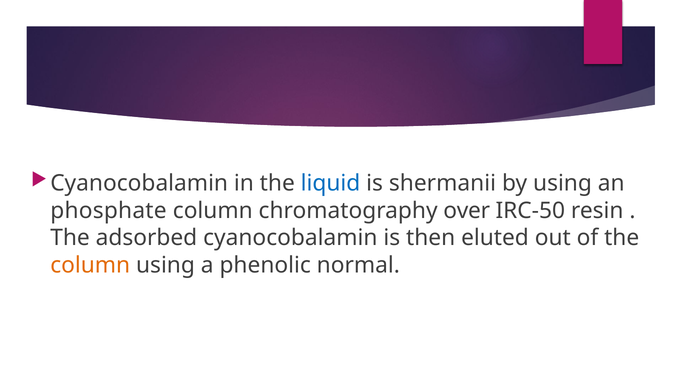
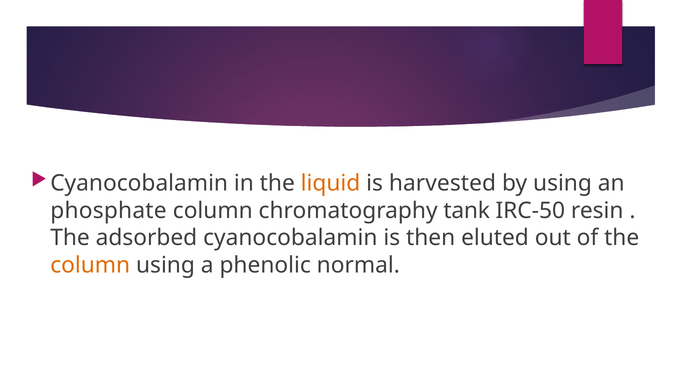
liquid colour: blue -> orange (331, 183)
shermanii: shermanii -> harvested (442, 183)
over: over -> tank (467, 210)
